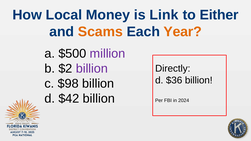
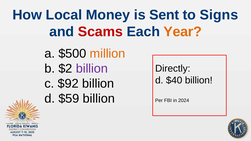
Link: Link -> Sent (164, 15)
Either: Either -> Signs (219, 15)
Scams colour: orange -> red (100, 32)
million colour: purple -> orange (108, 54)
$36: $36 -> $40 (174, 80)
$98: $98 -> $92 (68, 84)
$42: $42 -> $59 (69, 99)
